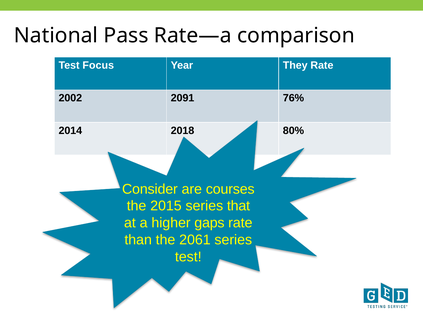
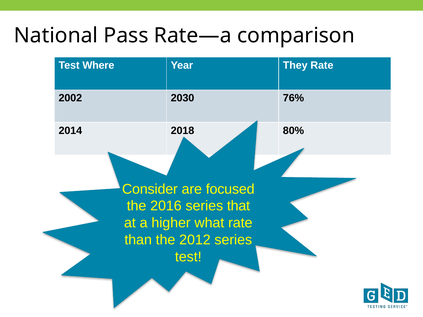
Focus: Focus -> Where (98, 65)
2091: 2091 -> 2030 (183, 98)
courses: courses -> focused (230, 189)
2015: 2015 -> 2016 (166, 206)
gaps: gaps -> what (209, 223)
2061: 2061 -> 2012 (195, 240)
